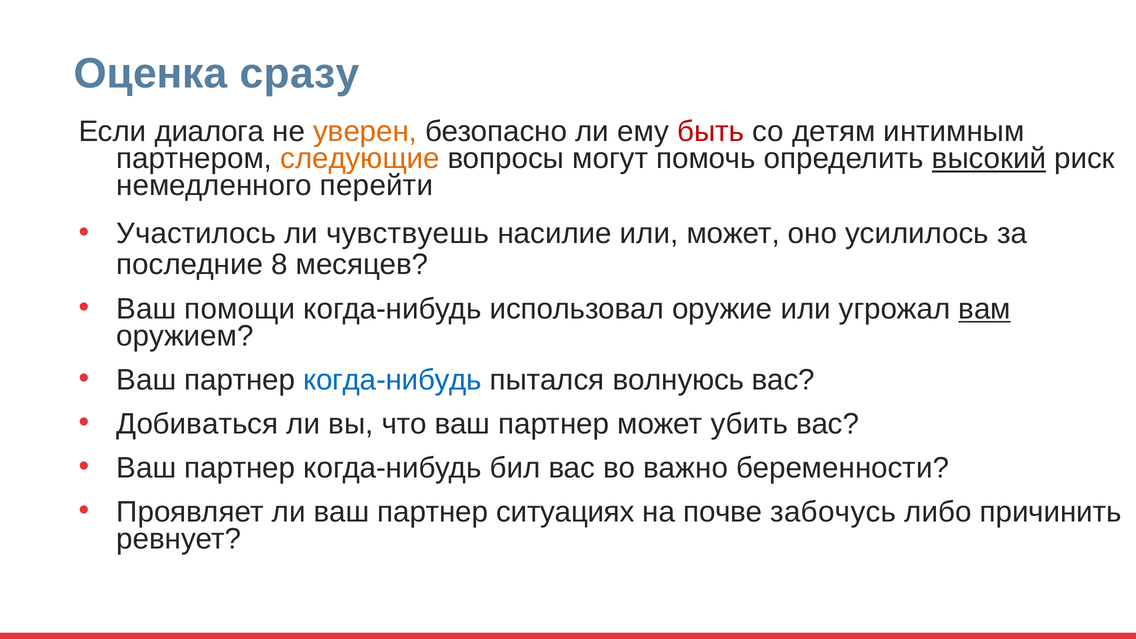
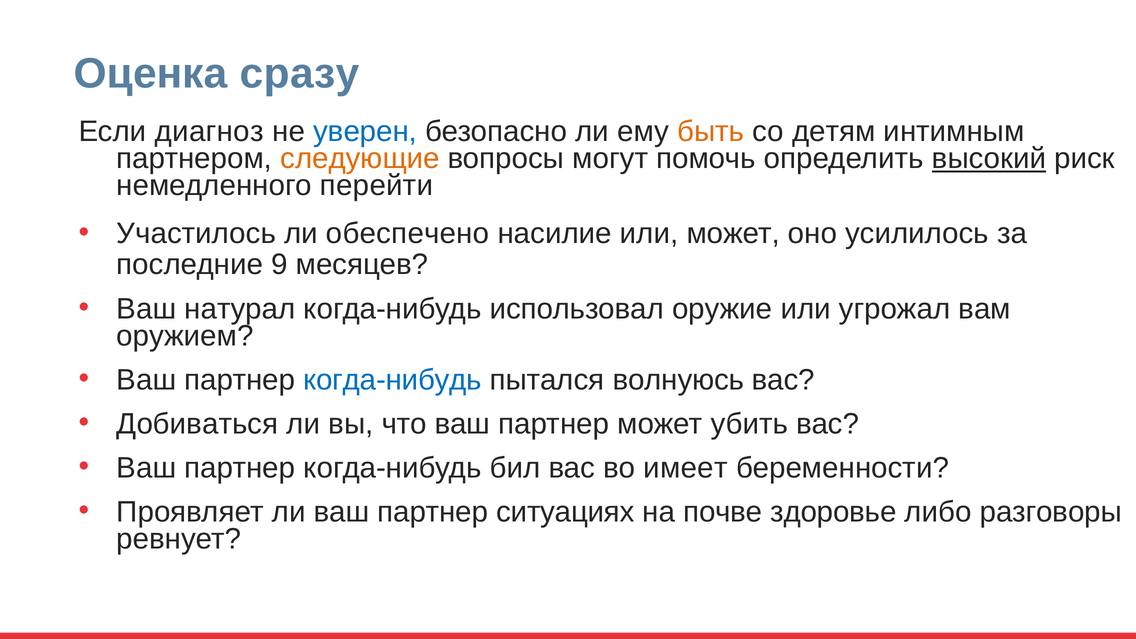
диалога: диалога -> диагноз (209, 132)
уверен colour: orange -> blue (365, 132)
быть colour: red -> orange (711, 132)
чувствуешь: чувствуешь -> обеспечено (408, 233)
8: 8 -> 9 (279, 265)
помощи: помощи -> натурал (240, 309)
вам underline: present -> none (985, 309)
важно: важно -> имеет (685, 468)
забочусь: забочусь -> здоровье (833, 512)
причинить: причинить -> разговоры (1051, 512)
